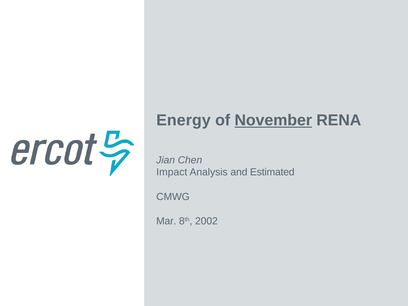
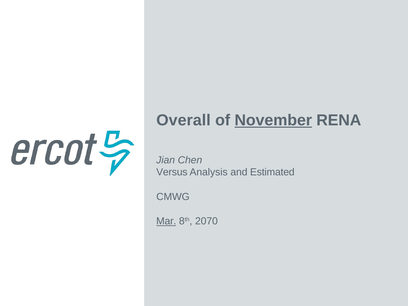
Energy: Energy -> Overall (184, 120)
Impact: Impact -> Versus (172, 172)
Mar underline: none -> present (166, 221)
2002: 2002 -> 2070 (206, 221)
